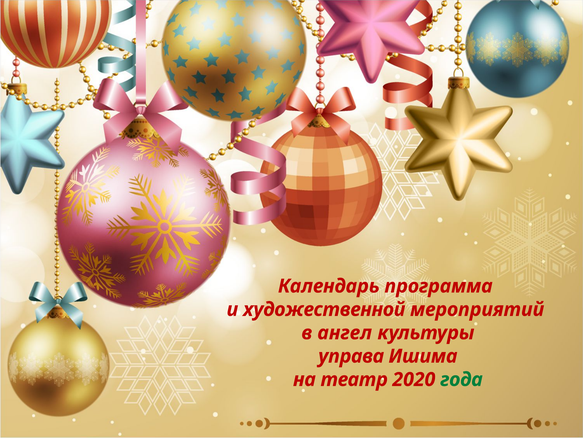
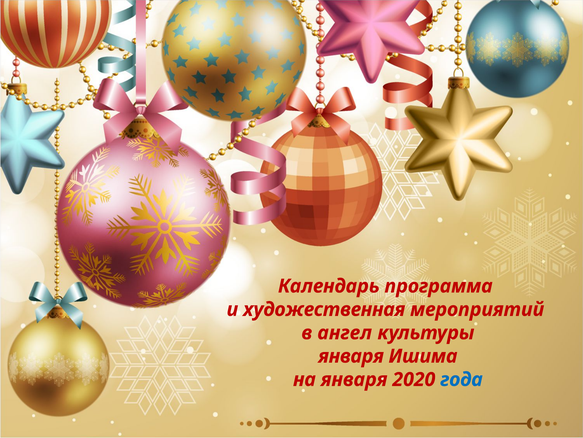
художественной: художественной -> художественная (324, 309)
управа: управа -> января (351, 356)
на театр: театр -> января (354, 379)
года colour: green -> blue (461, 379)
